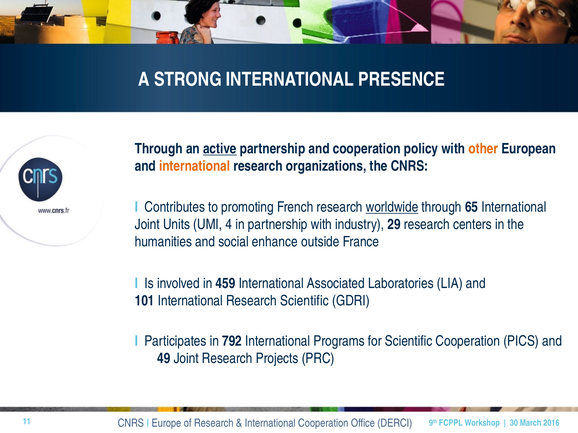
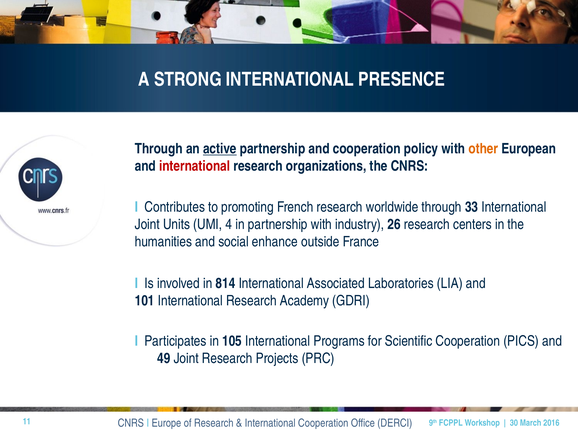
international colour: orange -> red (195, 166)
worldwide underline: present -> none (392, 207)
65: 65 -> 33 (472, 207)
29: 29 -> 26 (394, 225)
459: 459 -> 814 (225, 284)
Research Scientific: Scientific -> Academy (304, 301)
792: 792 -> 105 (232, 341)
